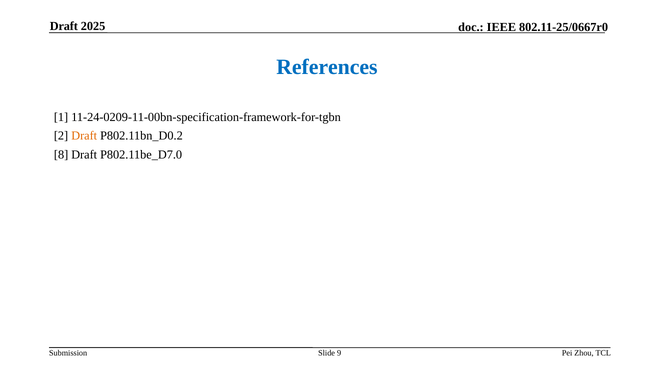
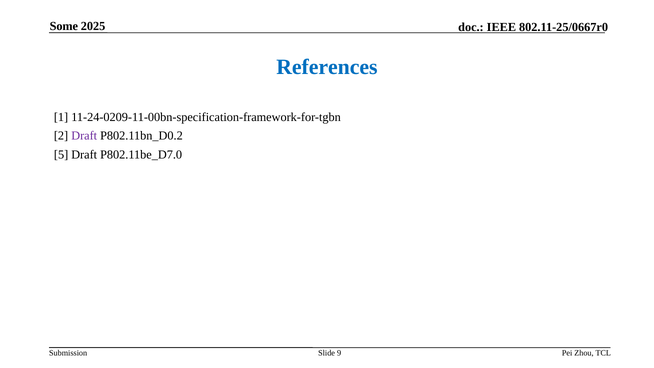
Draft: Draft -> Some (64, 26)
Draft colour: orange -> purple (84, 136)
8: 8 -> 5 (61, 155)
